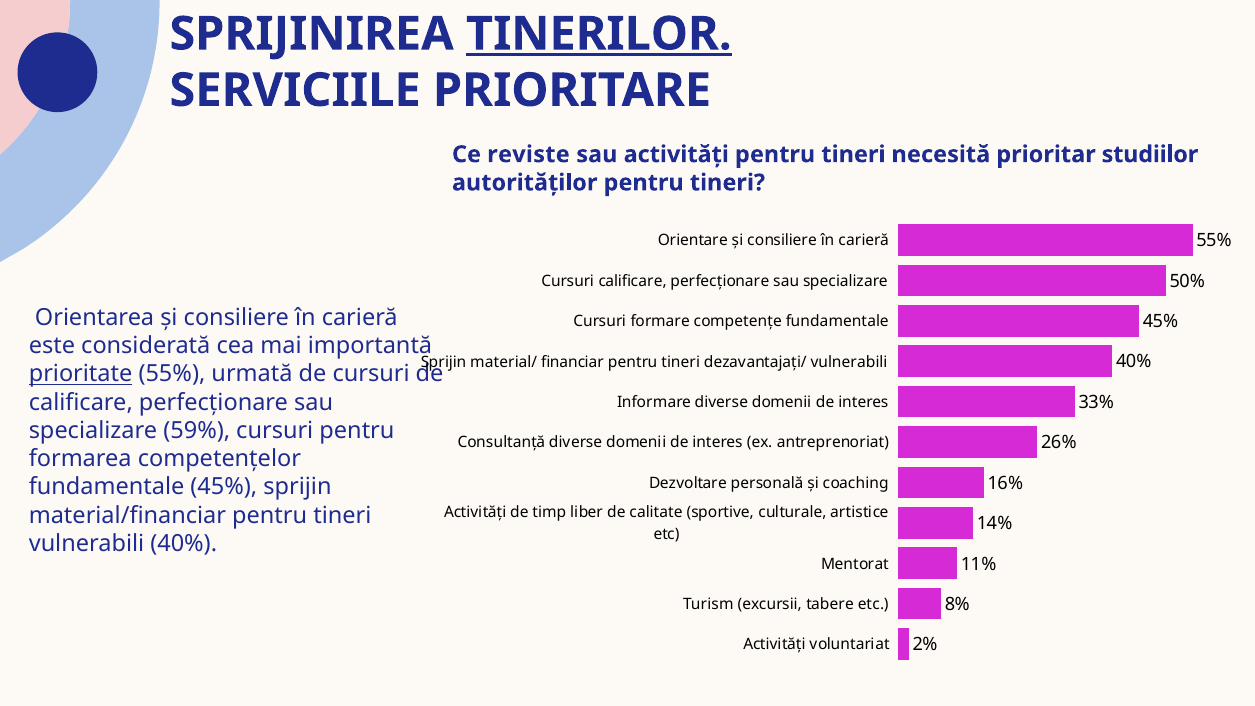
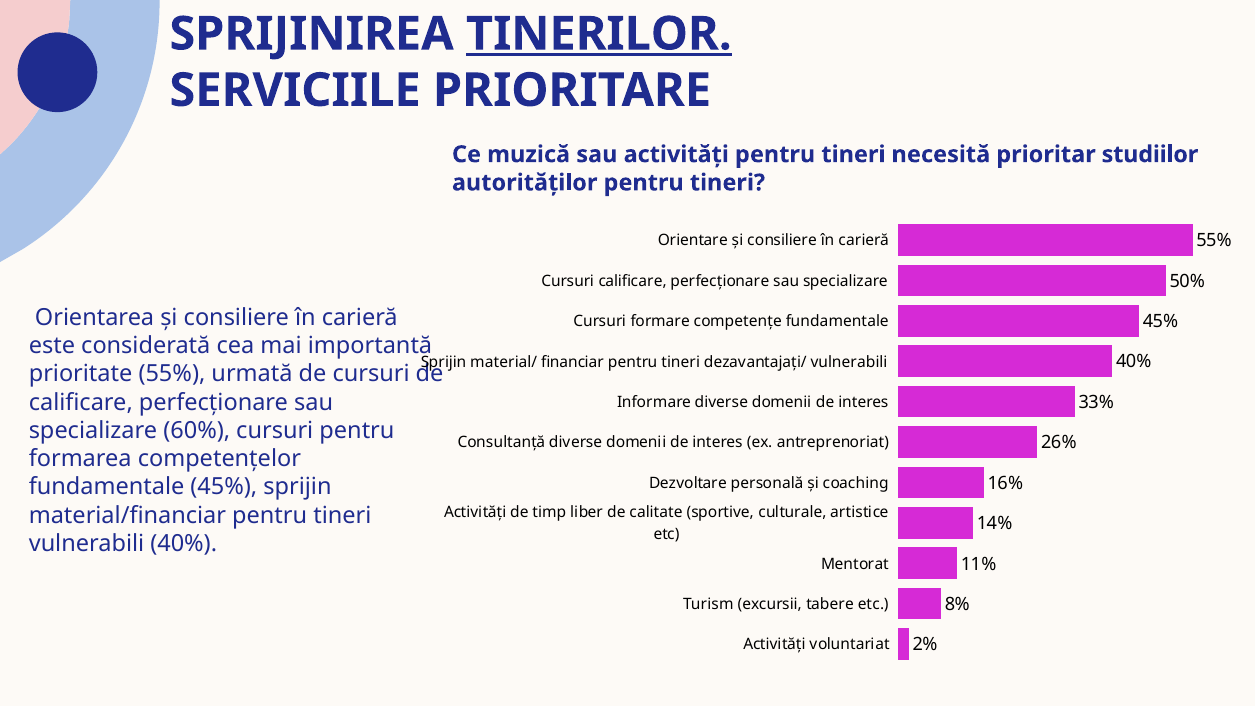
reviste: reviste -> muzică (529, 154)
prioritate underline: present -> none (81, 374)
59%: 59% -> 60% (197, 431)
